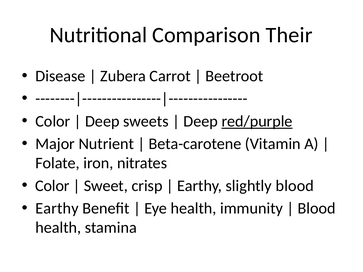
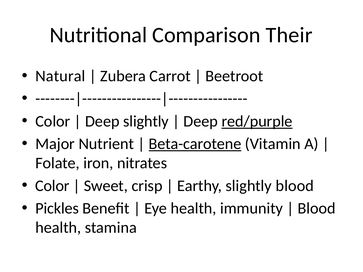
Disease: Disease -> Natural (60, 76)
Deep sweets: sweets -> slightly (146, 121)
Beta-carotene underline: none -> present (195, 144)
Earthy: Earthy -> Pickles (57, 208)
